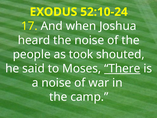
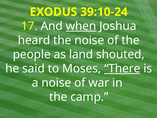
52:10-24: 52:10-24 -> 39:10-24 (104, 12)
when underline: none -> present (81, 26)
took: took -> land (81, 54)
